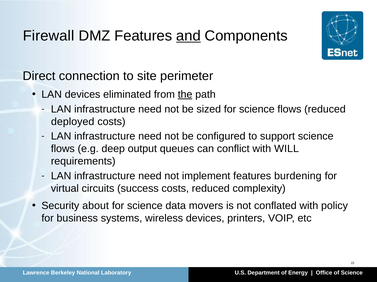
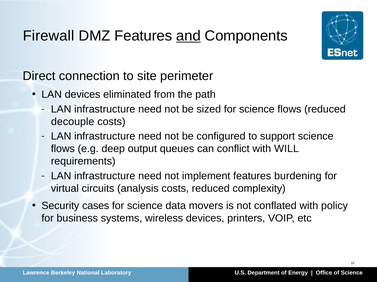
the underline: present -> none (185, 95)
deployed: deployed -> decouple (73, 122)
success: success -> analysis (138, 189)
about: about -> cases (96, 206)
